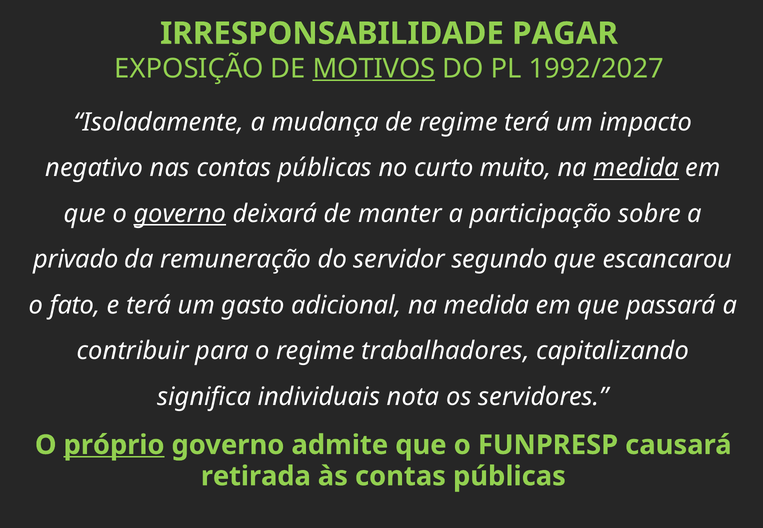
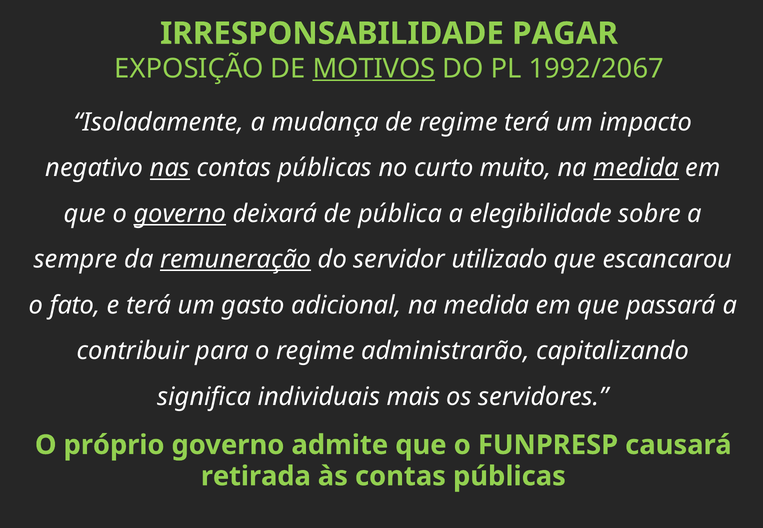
1992/2027: 1992/2027 -> 1992/2067 (596, 69)
nas underline: none -> present (170, 168)
manter: manter -> pública (400, 214)
participação: participação -> elegibilidade (541, 214)
privado: privado -> sempre (76, 260)
remuneração underline: none -> present (236, 260)
segundo: segundo -> utilizado (500, 260)
trabalhadores: trabalhadores -> administrarão (445, 351)
nota: nota -> mais (413, 397)
próprio underline: present -> none (114, 445)
